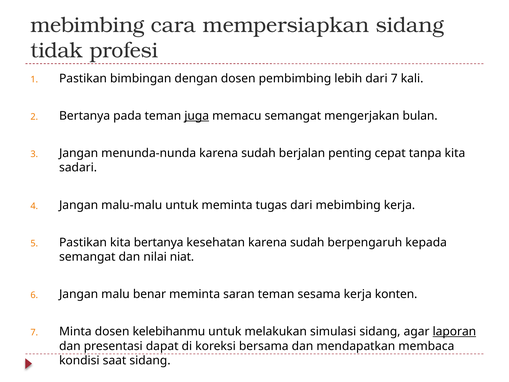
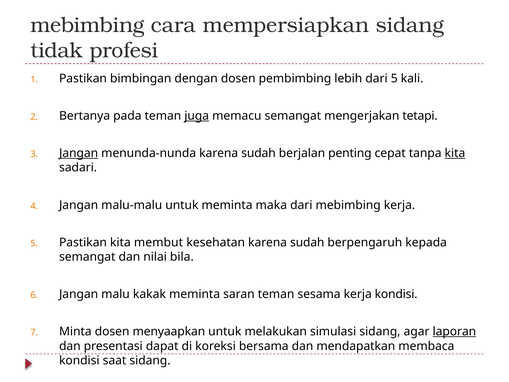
dari 7: 7 -> 5 (394, 78)
bulan: bulan -> tetapi (420, 116)
Jangan underline: none -> present (79, 153)
kita underline: none -> present (455, 153)
tugas: tugas -> maka (271, 205)
kita bertanya: bertanya -> membut (159, 242)
niat: niat -> bila (182, 257)
benar: benar -> kakak (149, 294)
kerja konten: konten -> kondisi (396, 294)
kelebihanmu: kelebihanmu -> menyaapkan (169, 331)
